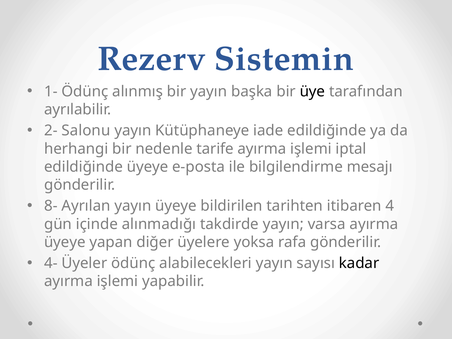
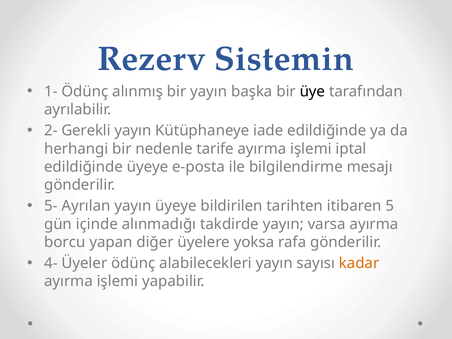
Salonu: Salonu -> Gerekli (86, 131)
8-: 8- -> 5- (51, 206)
4: 4 -> 5 (390, 206)
üyeye: üyeye -> borcu (65, 242)
kadar colour: black -> orange (359, 263)
